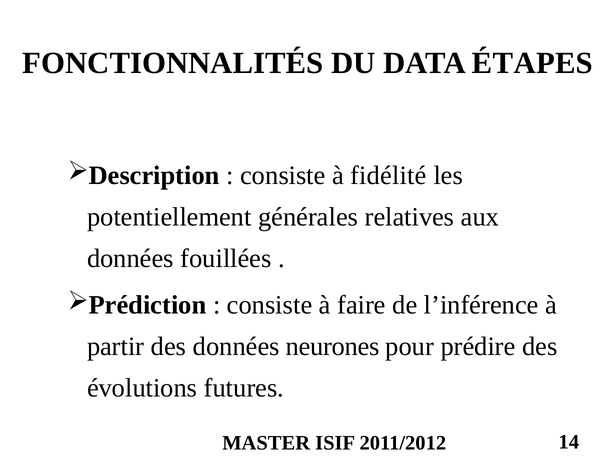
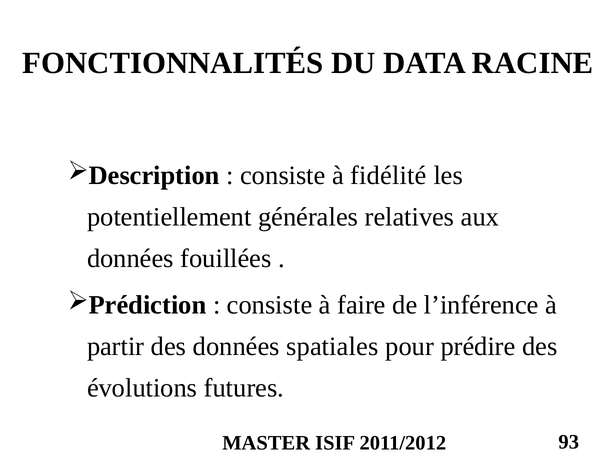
ÉTAPES: ÉTAPES -> RACINE (533, 63)
neurones: neurones -> spatiales (332, 346)
14: 14 -> 93 (569, 442)
